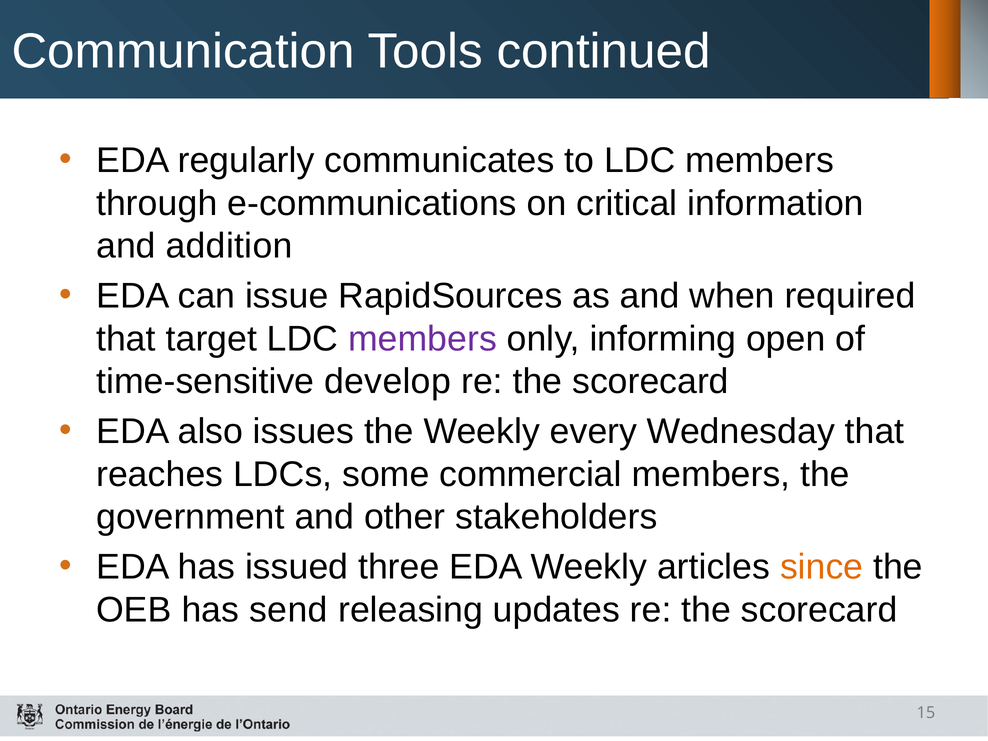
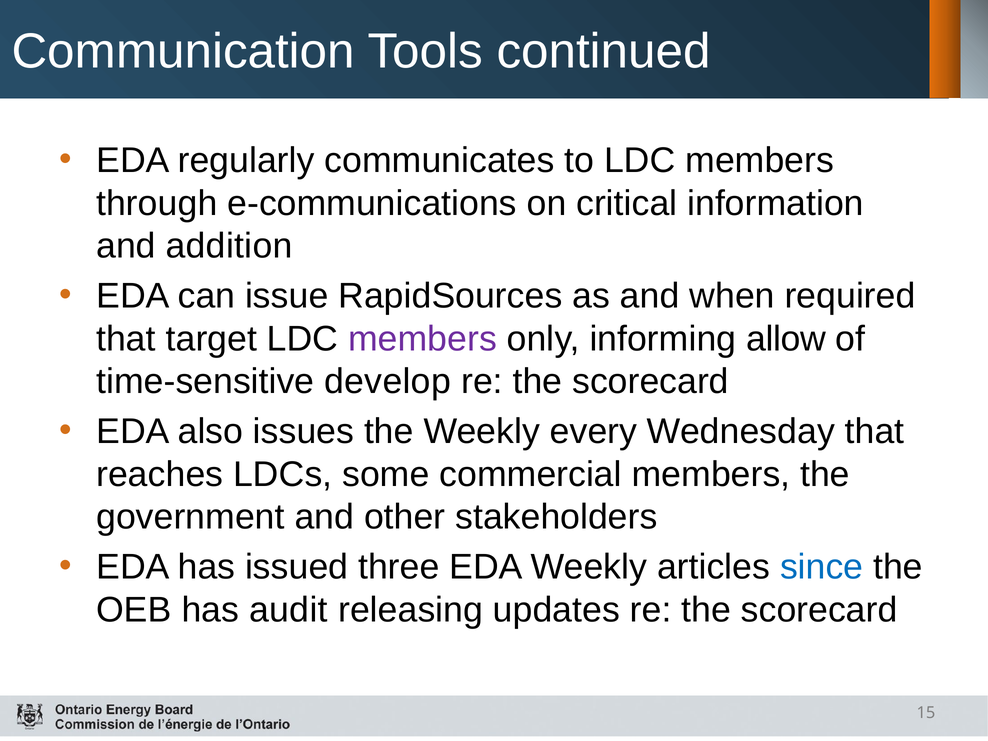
open: open -> allow (786, 339)
since colour: orange -> blue (822, 567)
send: send -> audit (288, 610)
